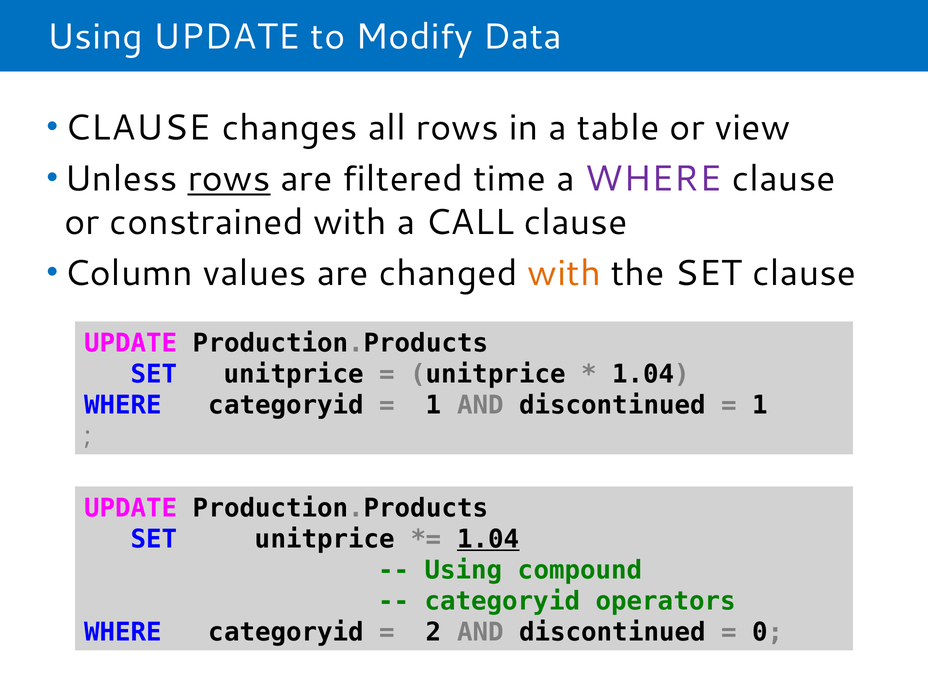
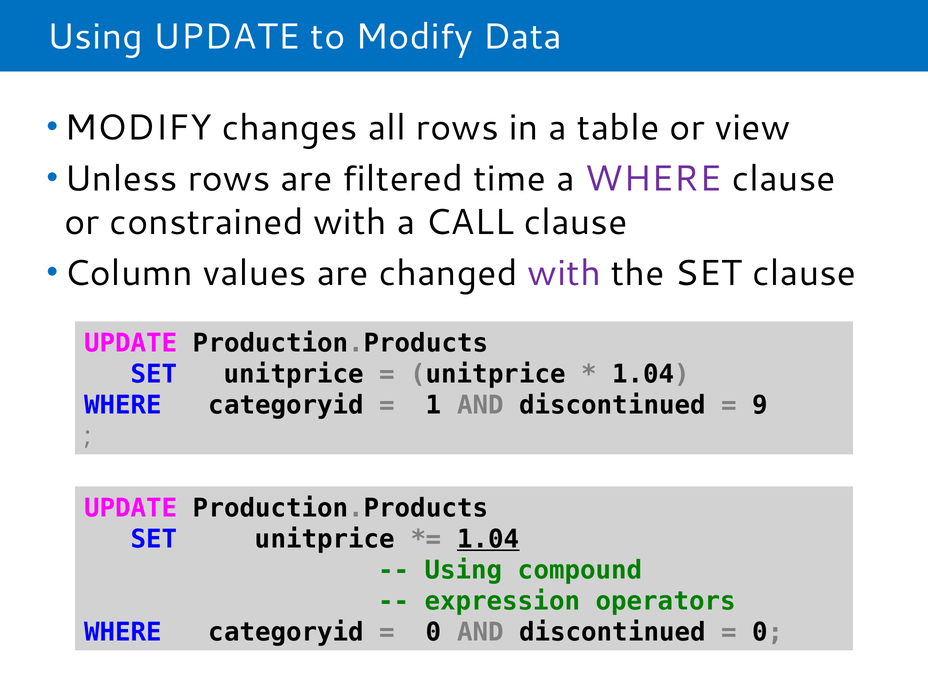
CLAUSE: CLAUSE -> MODIFY (138, 128)
rows underline: present -> none (229, 179)
with colour: orange -> purple (564, 273)
1: 1 -> 9 (760, 405)
categoryid: categoryid -> expression (502, 601)
2: 2 -> 0 (434, 632)
